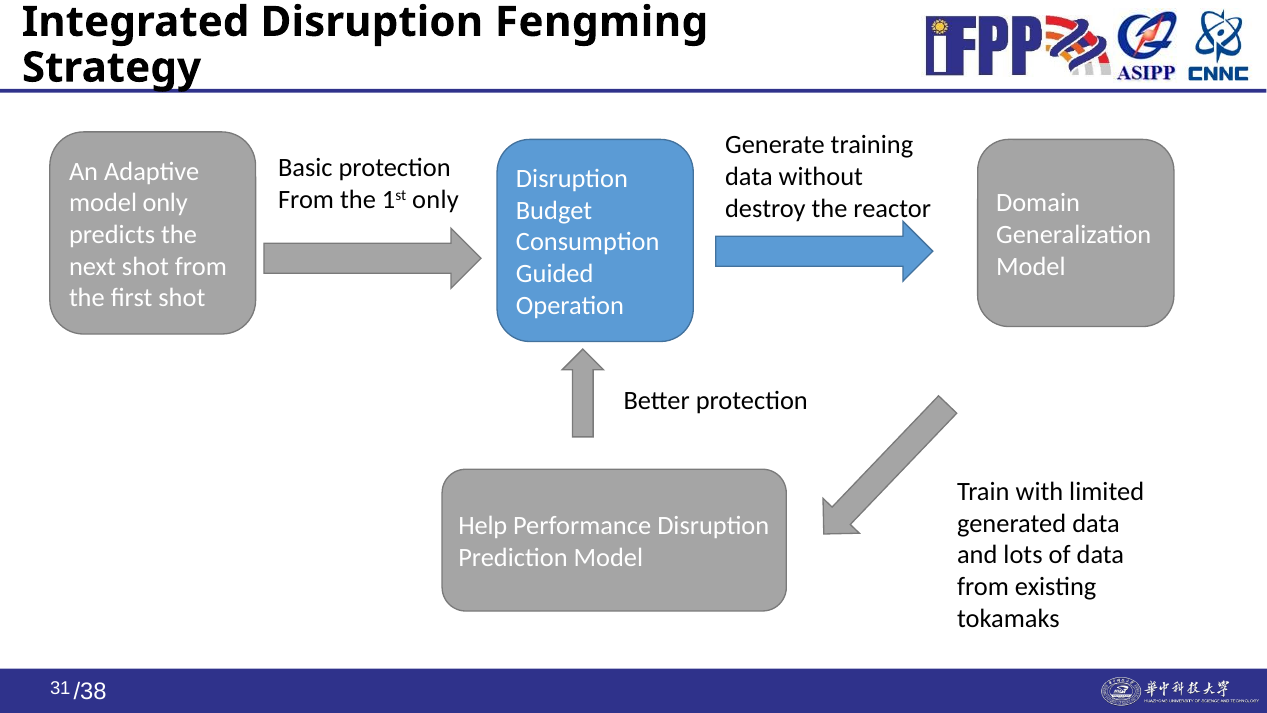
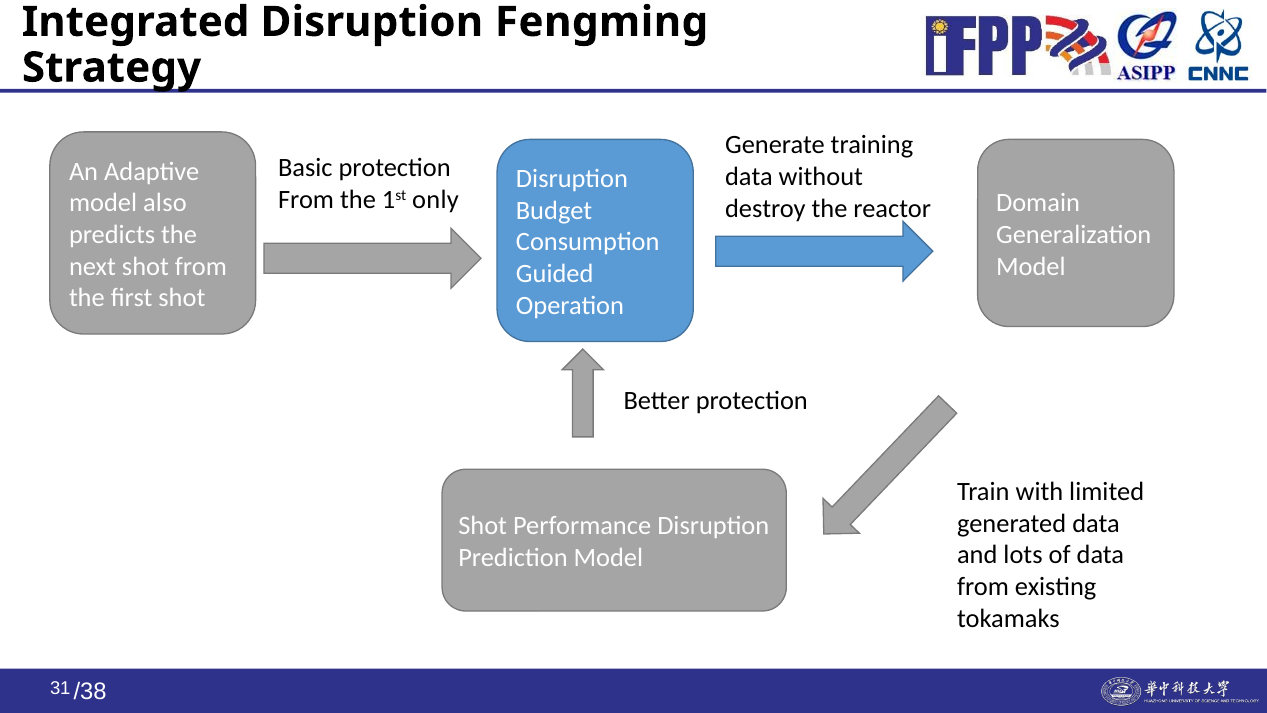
model only: only -> also (165, 203)
Help: Help -> Shot (483, 526)
